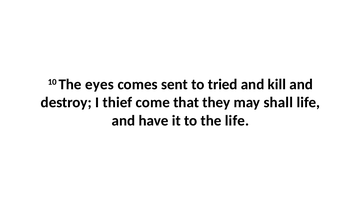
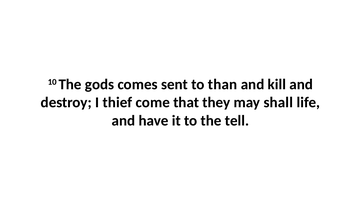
eyes: eyes -> gods (100, 85)
tried: tried -> than (223, 85)
the life: life -> tell (237, 121)
